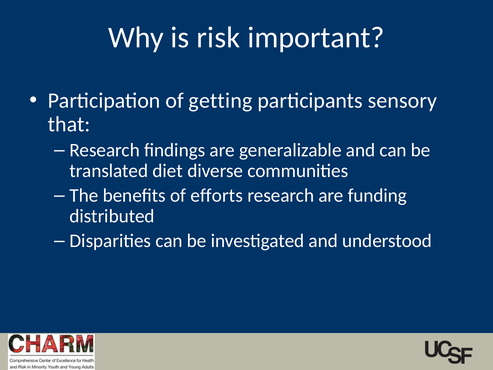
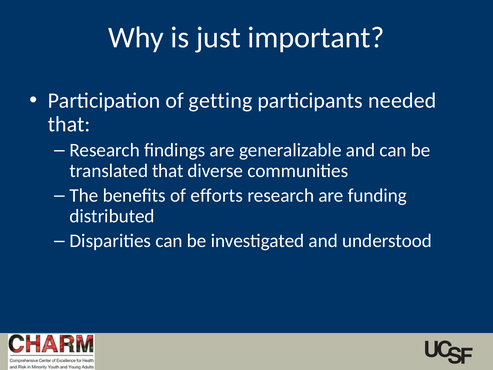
risk: risk -> just (218, 37)
sensory: sensory -> needed (402, 100)
translated diet: diet -> that (168, 171)
